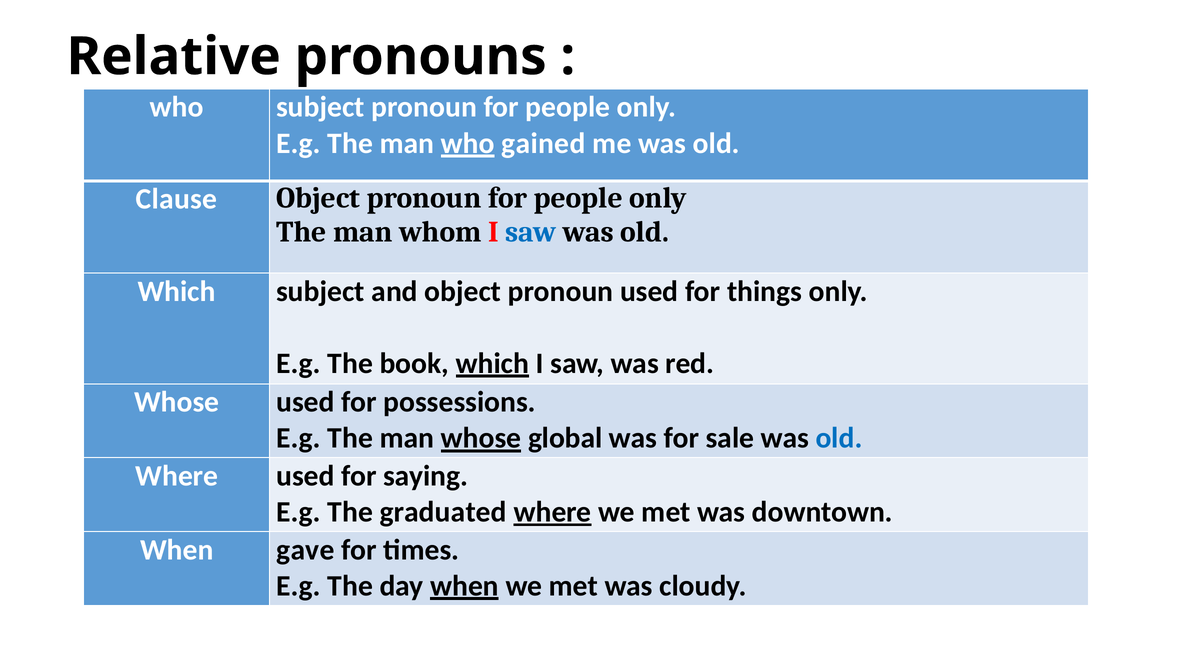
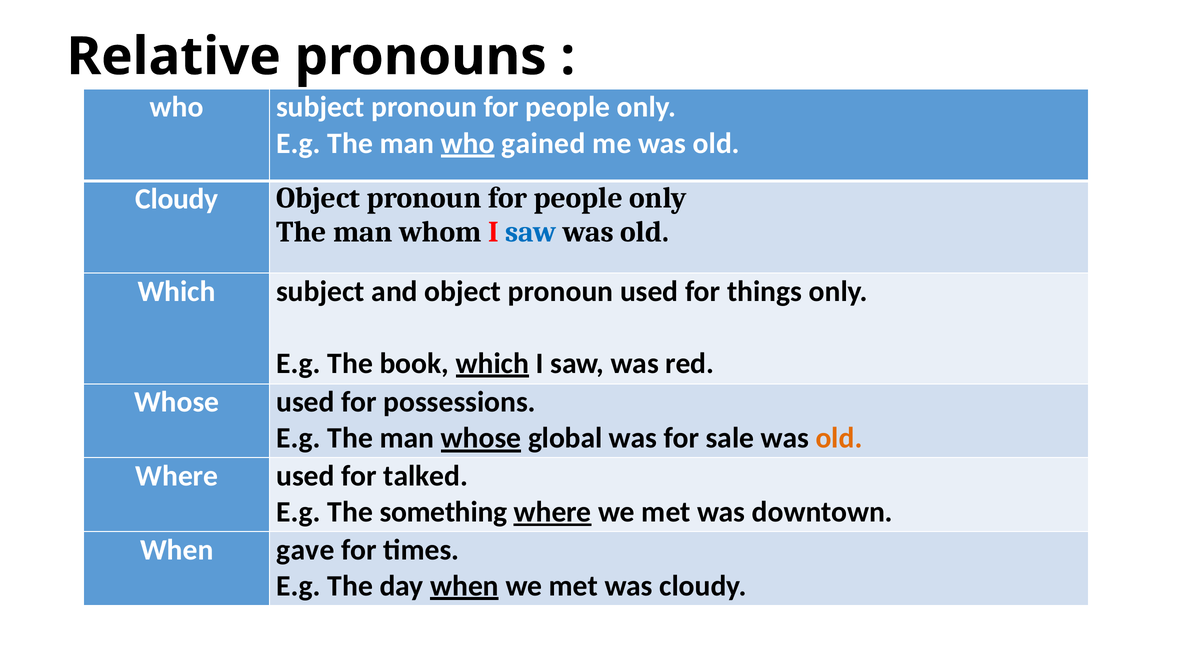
Clause: Clause -> Cloudy (177, 199)
old colour: blue -> orange (839, 438)
saying: saying -> talked (426, 476)
graduated: graduated -> something (443, 512)
